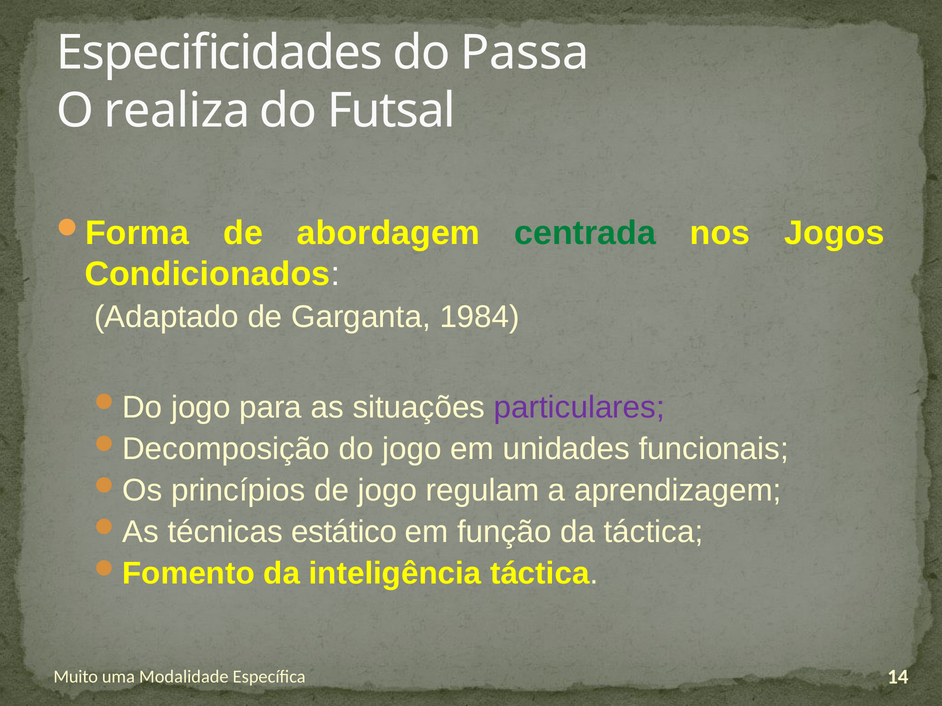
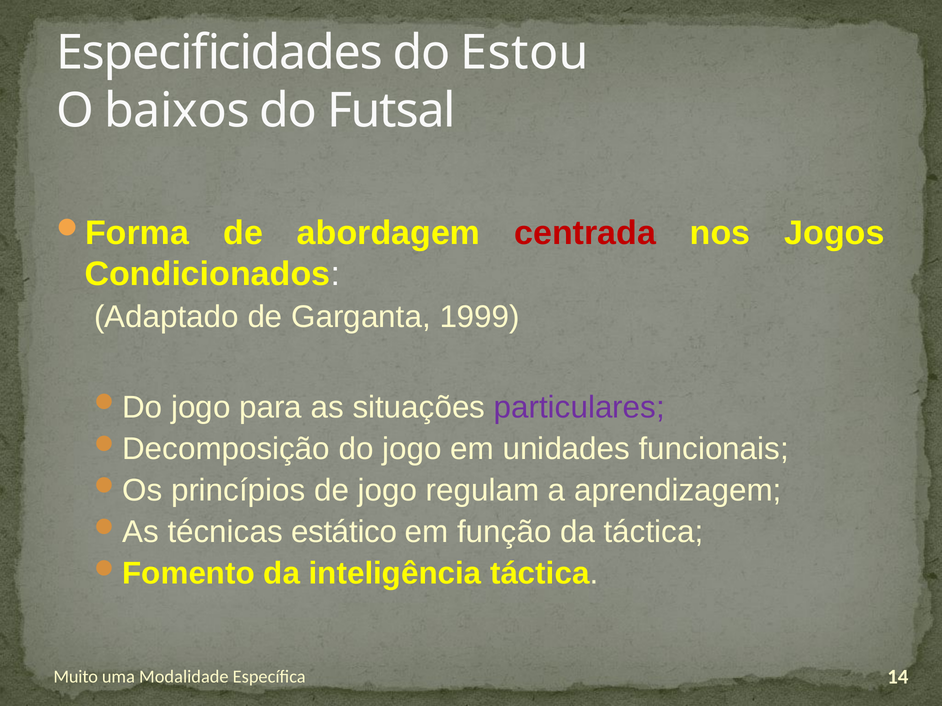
Passa: Passa -> Estou (524, 53)
realiza: realiza -> baixos (177, 111)
centrada colour: green -> red (585, 233)
1984: 1984 -> 1999 (480, 317)
